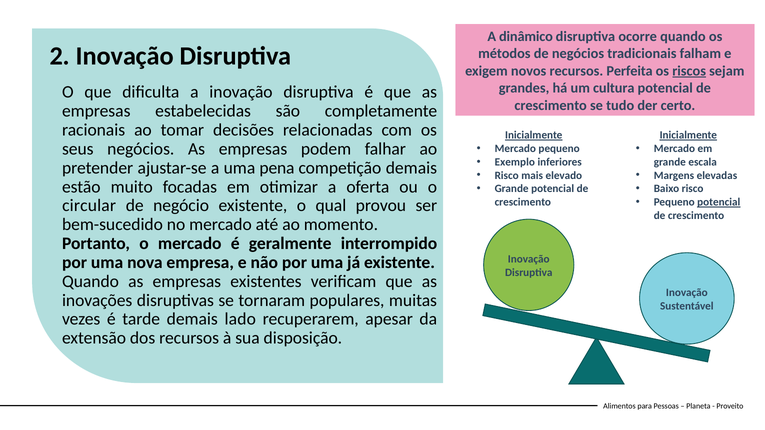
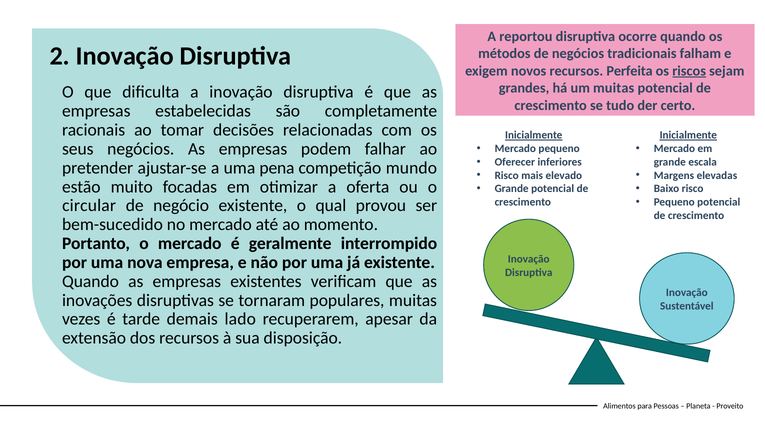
dinâmico: dinâmico -> reportou (526, 37)
um cultura: cultura -> muitas (614, 88)
Exemplo: Exemplo -> Oferecer (515, 162)
competição demais: demais -> mundo (411, 168)
potencial underline: present -> none (719, 202)
